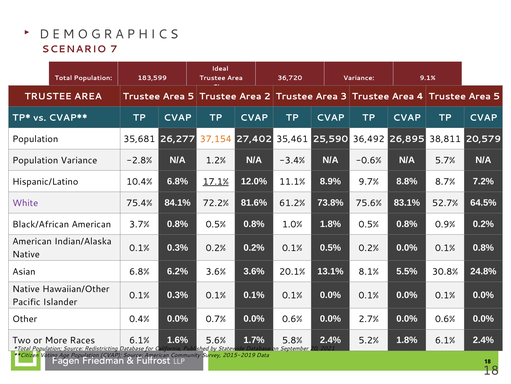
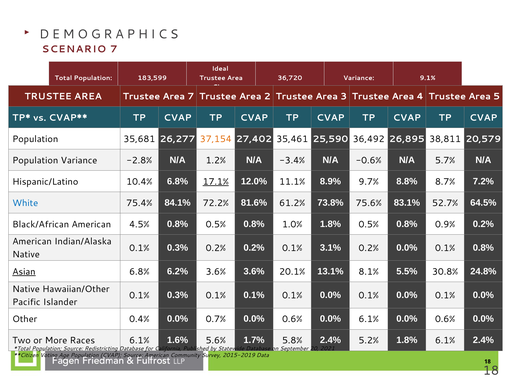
AREA Trustee Area 5: 5 -> 7 (191, 96)
White colour: purple -> blue (25, 203)
3.7%: 3.7% -> 4.5% (139, 224)
0.1% 0.5%: 0.5% -> 3.1% (330, 247)
Asian underline: none -> present (24, 271)
0.0% 2.7%: 2.7% -> 6.1% (369, 319)
